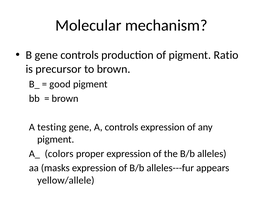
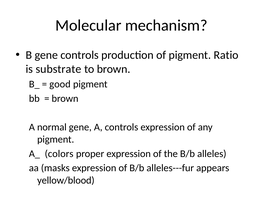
precursor: precursor -> substrate (58, 69)
testing: testing -> normal (52, 127)
yellow/allele: yellow/allele -> yellow/blood (66, 181)
